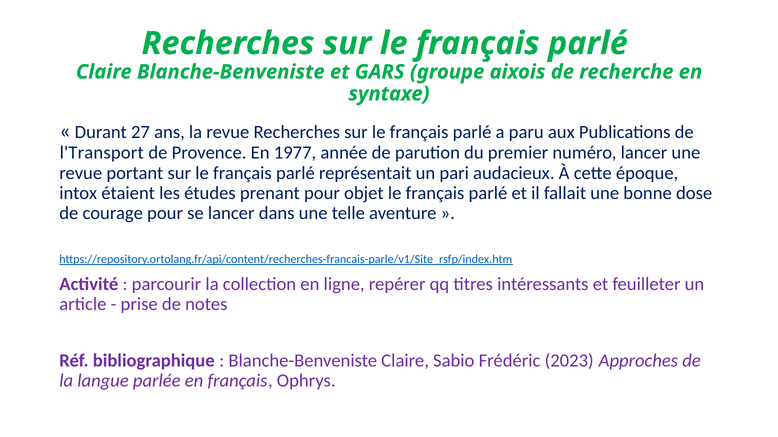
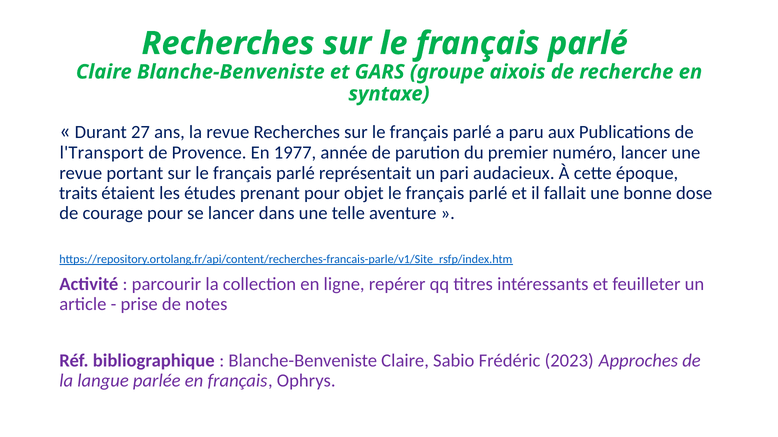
intox: intox -> traits (78, 193)
